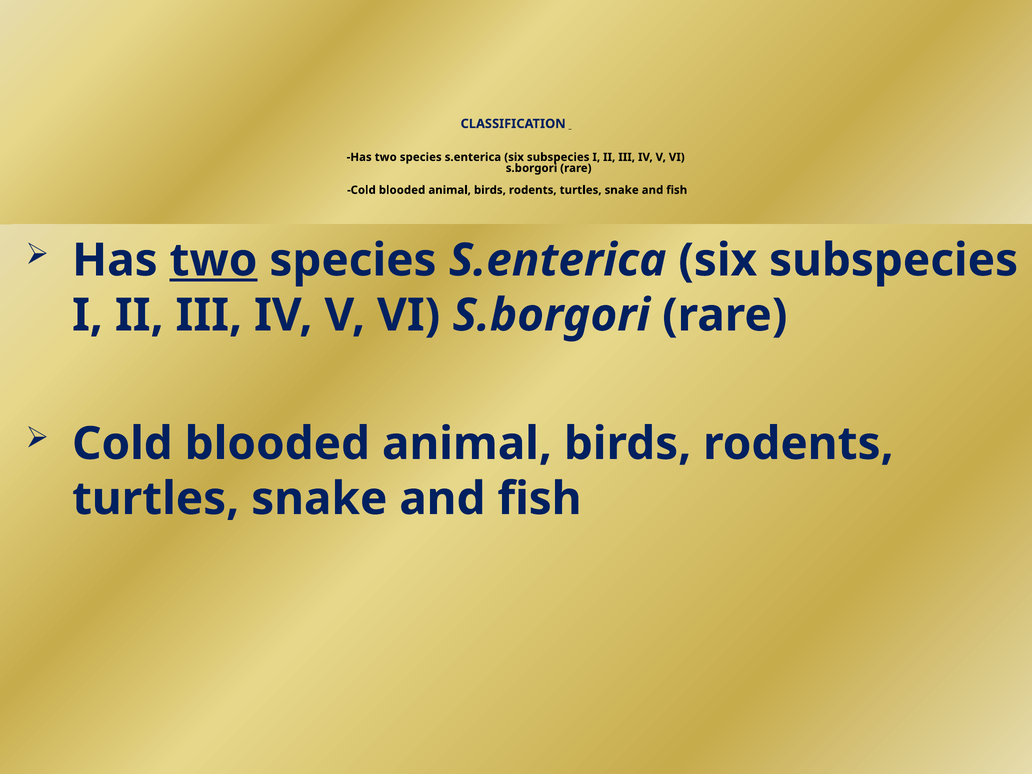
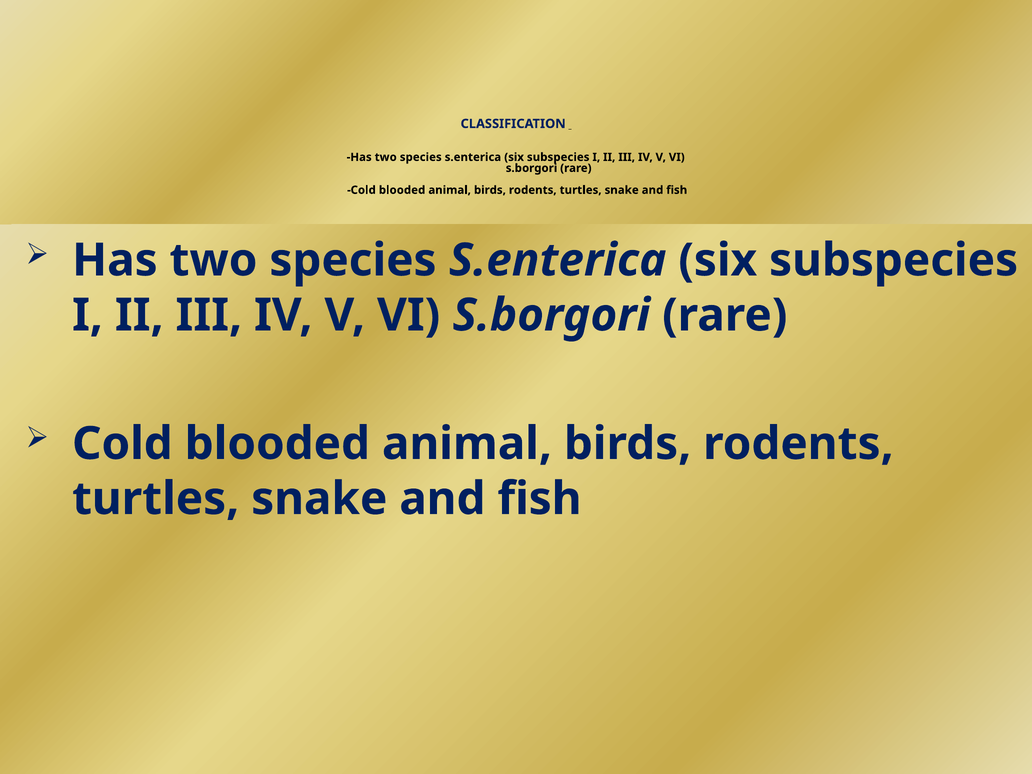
two underline: present -> none (214, 260)
